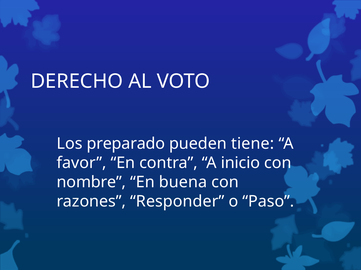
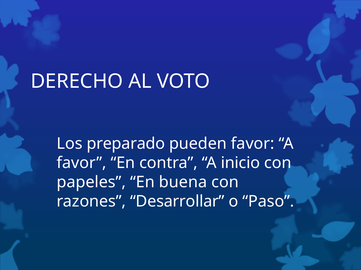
pueden tiene: tiene -> favor (253, 144)
nombre: nombre -> papeles (91, 183)
Responder: Responder -> Desarrollar (177, 202)
